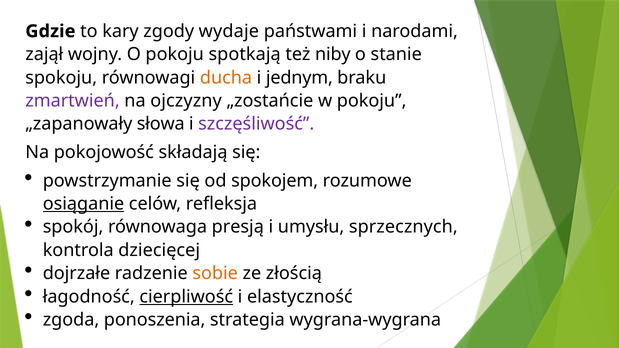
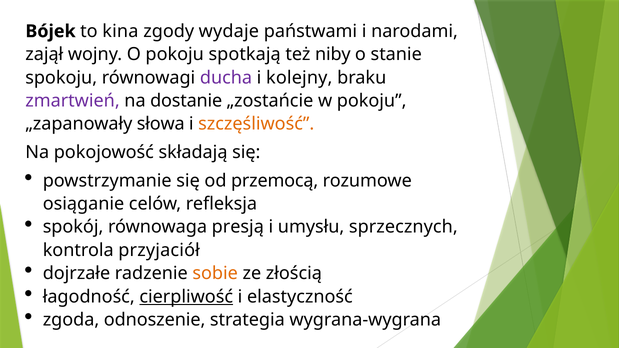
Gdzie: Gdzie -> Bójek (51, 31)
kary: kary -> kina (120, 31)
ducha colour: orange -> purple (226, 78)
jednym: jednym -> kolejny (299, 78)
ojczyzny: ojczyzny -> dostanie (186, 101)
szczęśliwość colour: purple -> orange (256, 124)
spokojem: spokojem -> przemocą (275, 181)
osiąganie underline: present -> none (83, 204)
dziecięcej: dziecięcej -> przyjaciół (159, 250)
ponoszenia: ponoszenia -> odnoszenie (155, 320)
